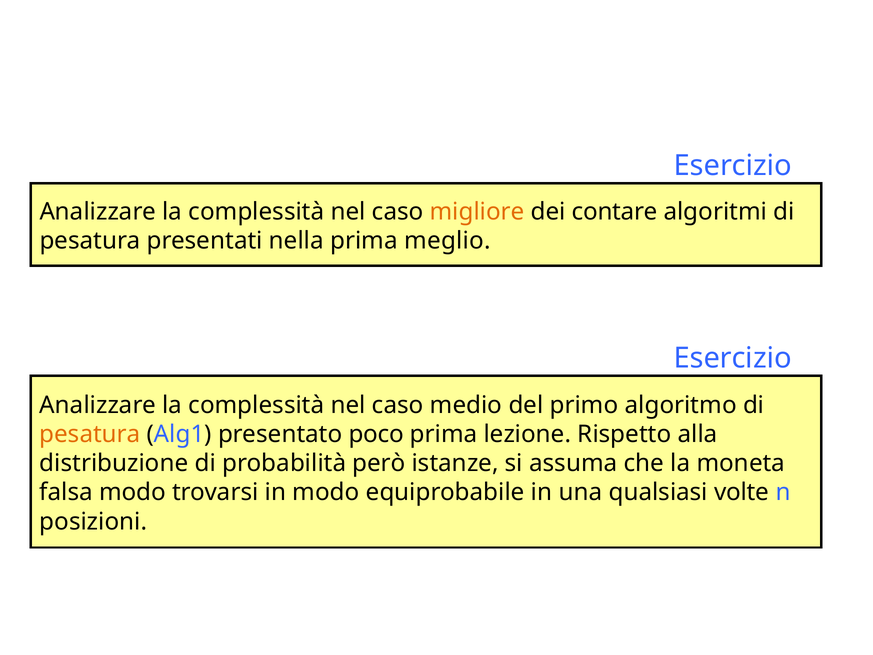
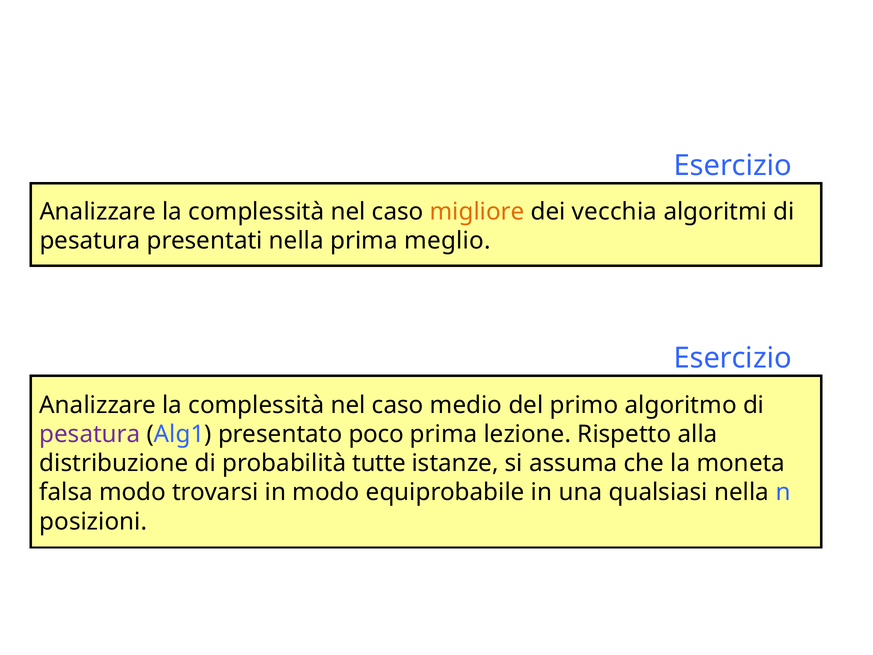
contare: contare -> vecchia (614, 211)
pesatura colour: orange -> purple (90, 434)
però: però -> tutte (379, 463)
qualsiasi volte: volte -> nella (742, 492)
